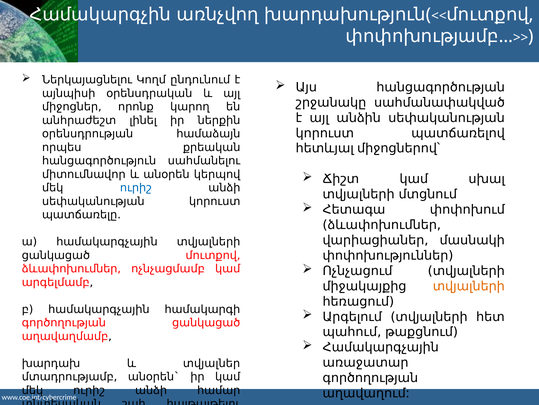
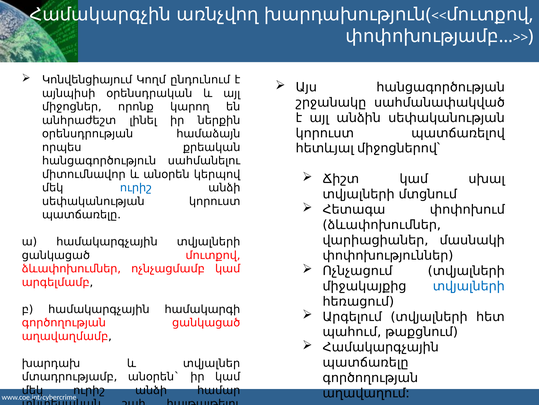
Ներկայացնելու: Ներկայացնելու -> Կոնվենցիայում (87, 80)
տվյալների colour: orange -> blue (469, 286)
առաջատար: առաջատար -> պատճառելը (366, 362)
